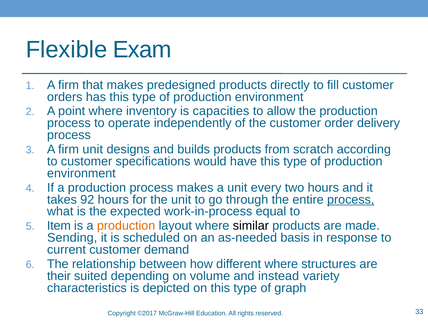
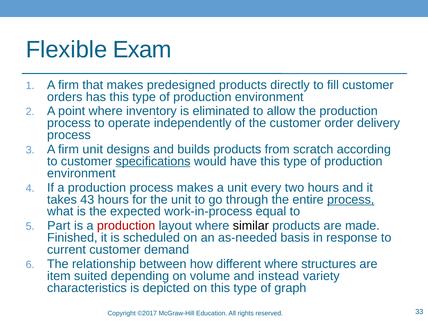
capacities: capacities -> eliminated (221, 111)
specifications underline: none -> present (153, 161)
92: 92 -> 43 (87, 200)
Item: Item -> Part (59, 226)
production colour: orange -> red (126, 226)
Sending: Sending -> Finished (72, 238)
their: their -> item (59, 276)
